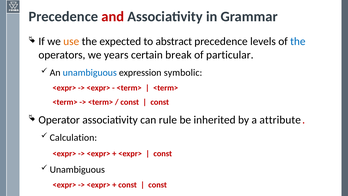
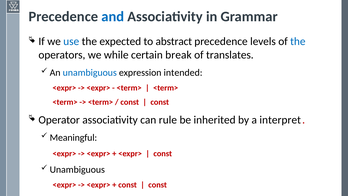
and colour: red -> blue (113, 17)
use colour: orange -> blue (71, 41)
years: years -> while (116, 55)
particular: particular -> translates (230, 55)
symbolic: symbolic -> intended (183, 73)
attribute: attribute -> interpret (280, 120)
Calculation: Calculation -> Meaningful (73, 137)
